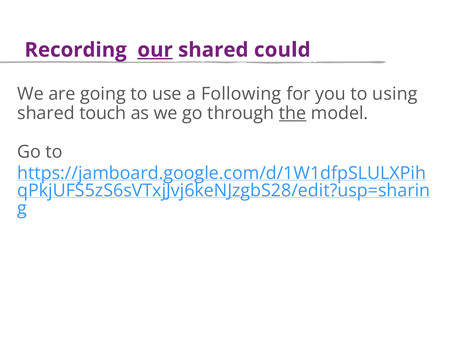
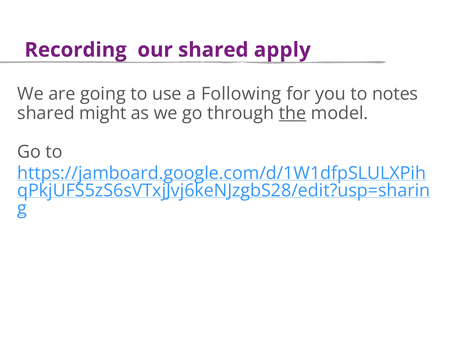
our underline: present -> none (155, 50)
could: could -> apply (282, 50)
using: using -> notes (395, 94)
touch: touch -> might (103, 113)
